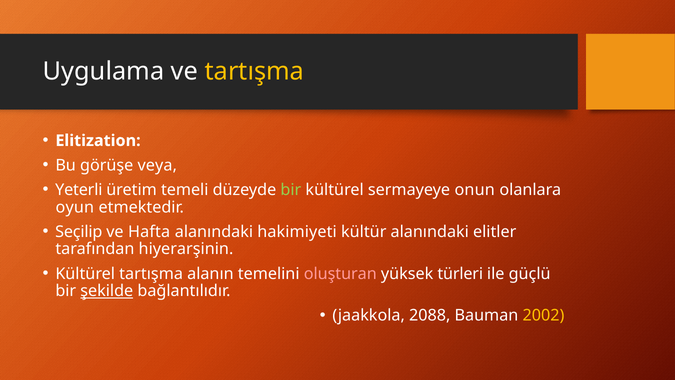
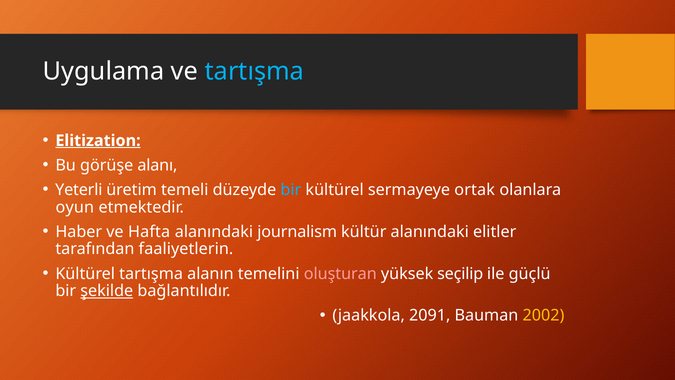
tartışma colour: yellow -> light blue (254, 71)
Elitization underline: none -> present (98, 141)
veya: veya -> alanı (157, 165)
bir colour: light green -> light blue (291, 190)
onun: onun -> ortak (475, 190)
Seçilip: Seçilip -> Haber (79, 231)
hakimiyeti: hakimiyeti -> journalism (297, 231)
hiyerarşinin: hiyerarşinin -> faaliyetlerin (186, 249)
türleri: türleri -> seçilip (460, 273)
2088: 2088 -> 2091 (430, 315)
